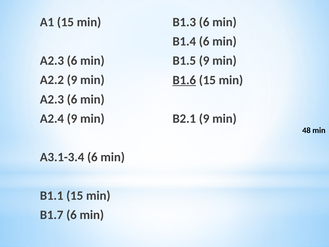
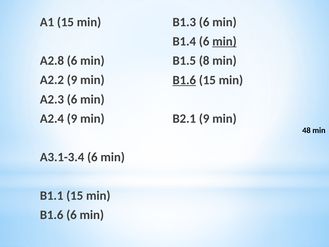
min underline: none -> present (224, 41)
A2.3: A2.3 -> A2.8 (52, 61)
B1.5 9: 9 -> 8 (204, 61)
B1.7: B1.7 -> B1.6 (52, 215)
